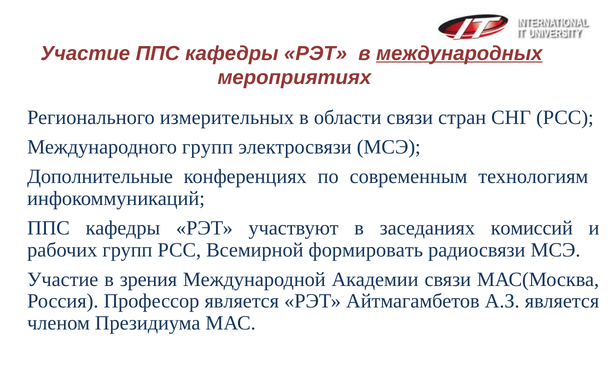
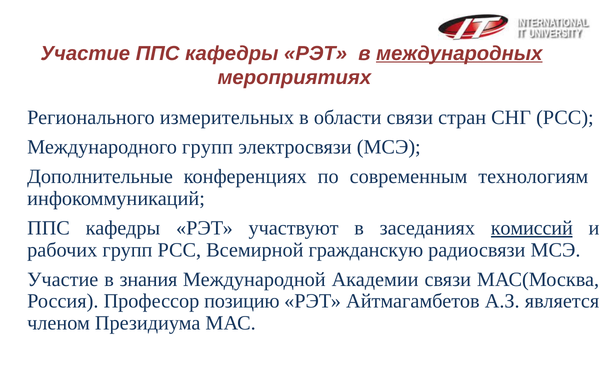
комиссий underline: none -> present (532, 228)
формировать: формировать -> гражданскую (366, 250)
зрения: зрения -> знания (148, 279)
Профессор является: является -> позицию (242, 301)
